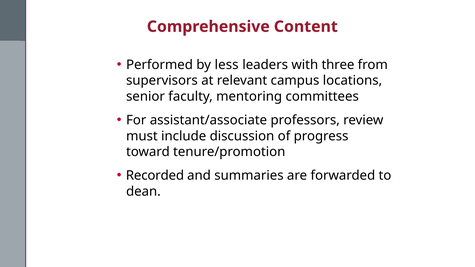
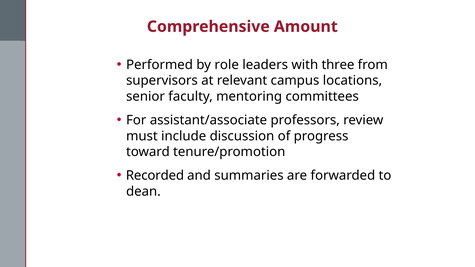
Content: Content -> Amount (306, 27)
less: less -> role (227, 65)
